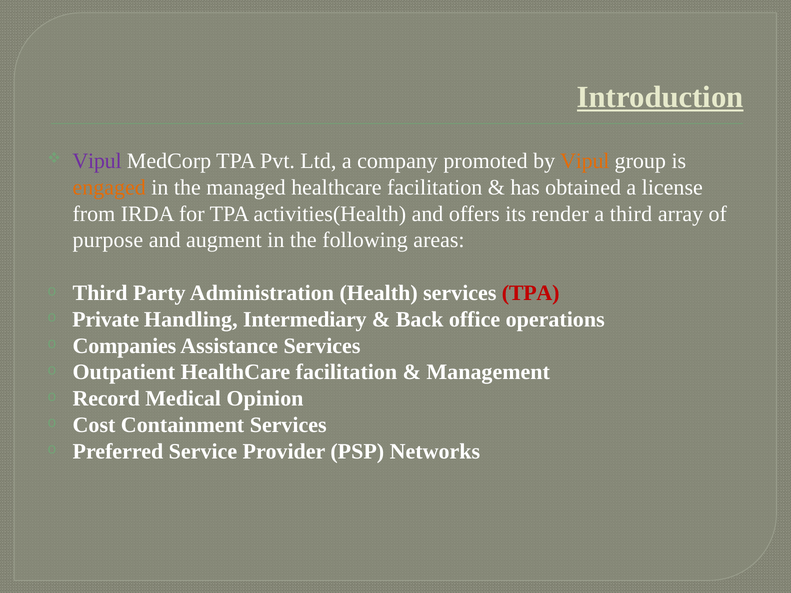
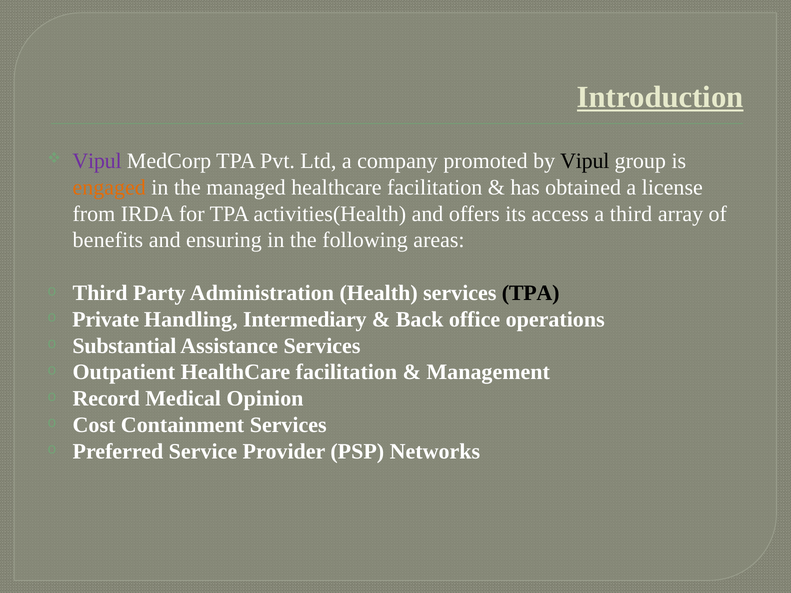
Vipul colour: orange -> black (585, 161)
render: render -> access (560, 214)
purpose: purpose -> benefits (108, 240)
augment: augment -> ensuring (224, 240)
TPA colour: red -> black (531, 293)
Companies: Companies -> Substantial (124, 346)
